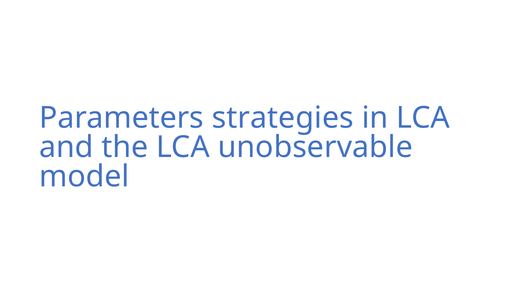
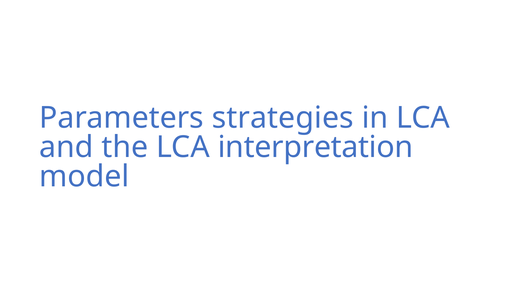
unobservable: unobservable -> interpretation (315, 147)
